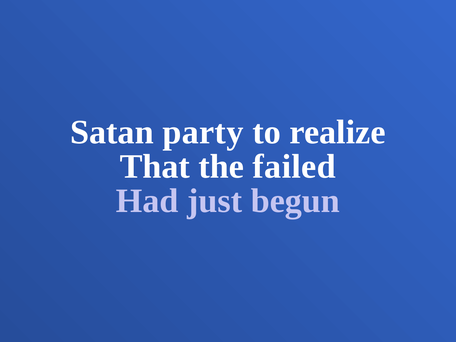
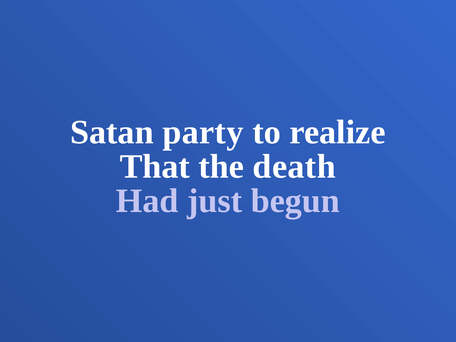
failed: failed -> death (294, 167)
